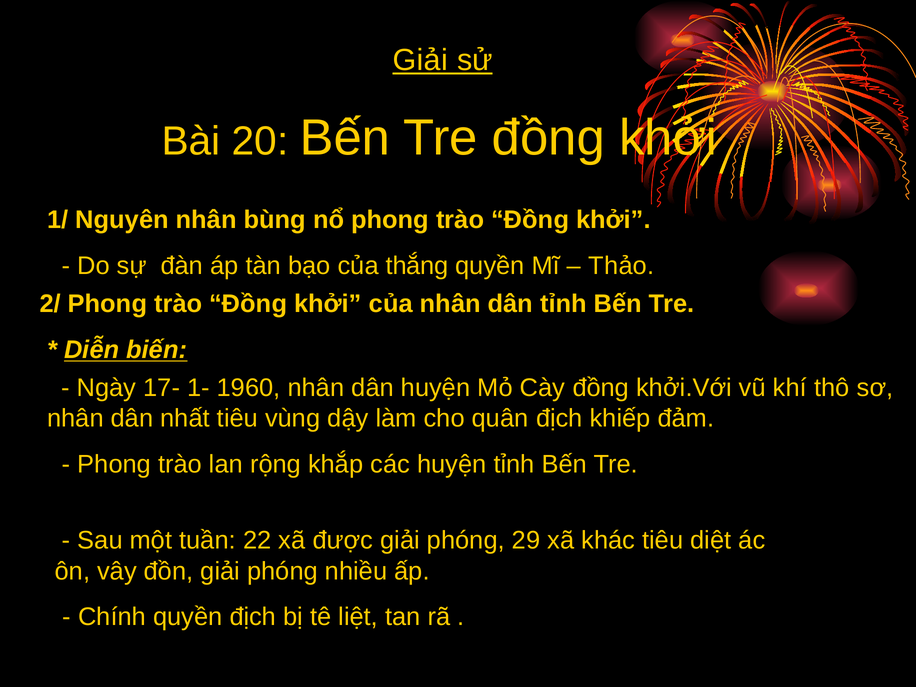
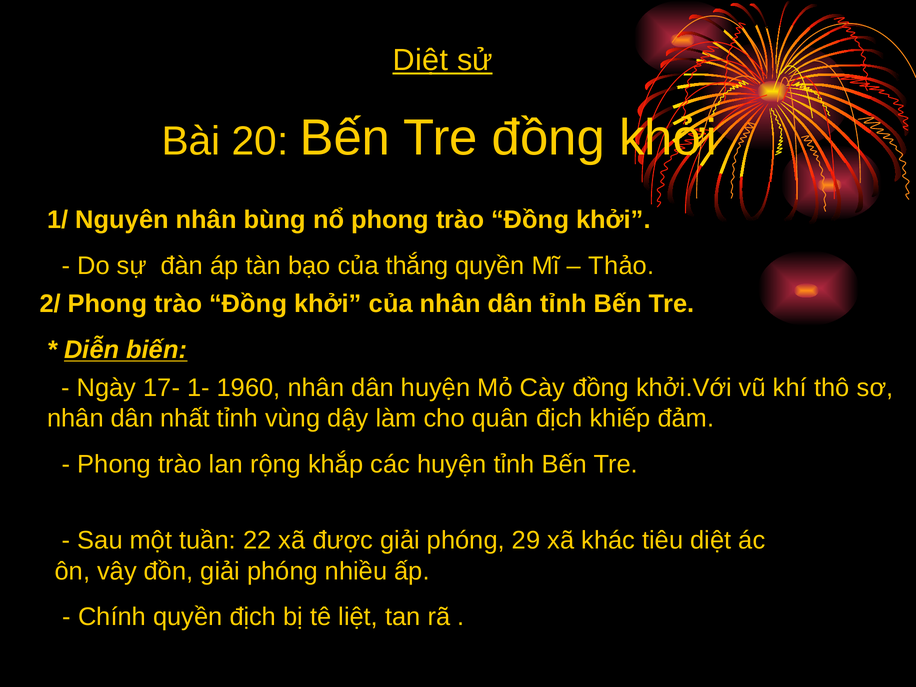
Giải: Giải -> Diệt (420, 60)
nhất tiêu: tiêu -> tỉnh (237, 418)
